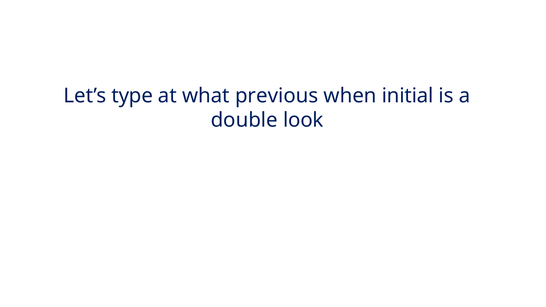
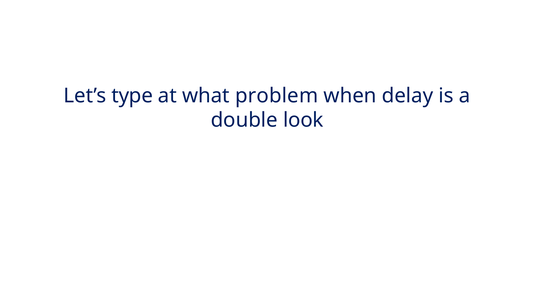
previous: previous -> problem (277, 96)
initial: initial -> delay (408, 96)
